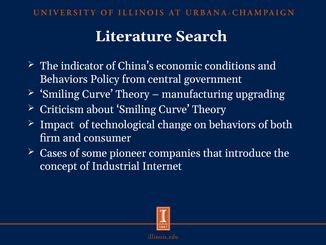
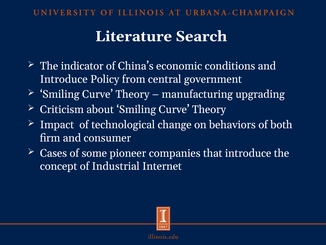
Behaviors: Behaviors -> Introduce (64, 79)
